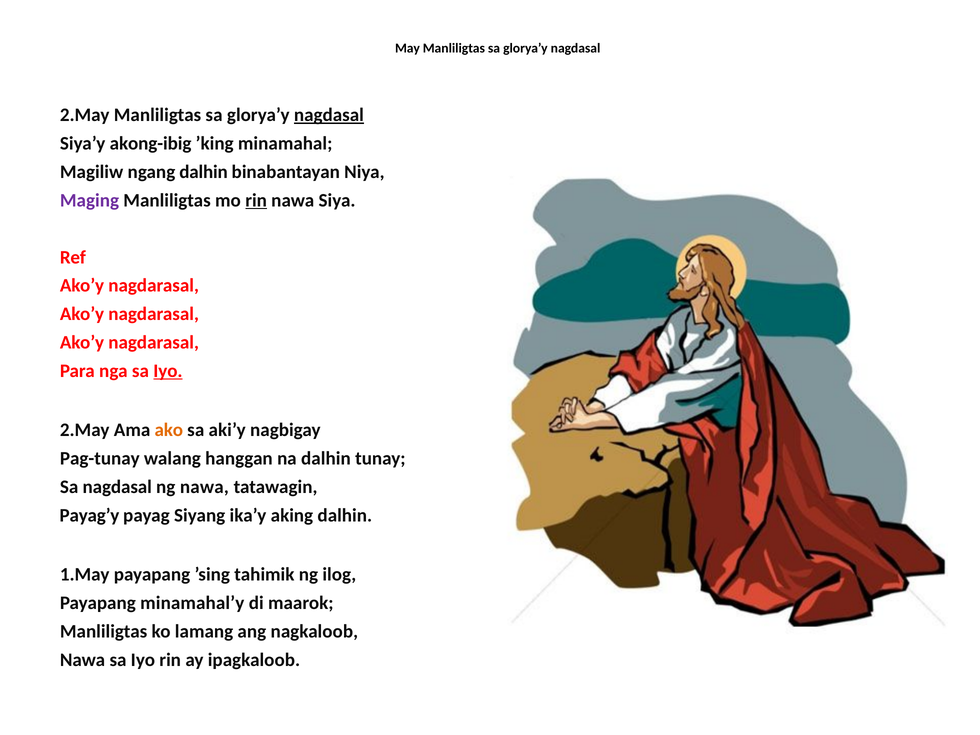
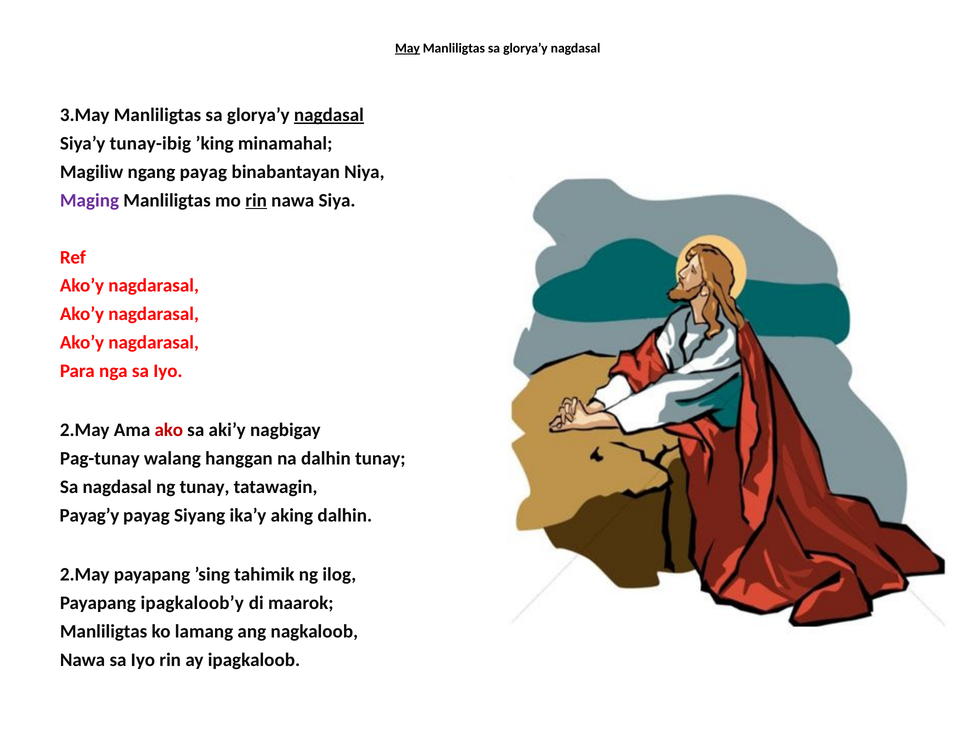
May underline: none -> present (407, 48)
2.May: 2.May -> 3.May (85, 115)
akong-ibig: akong-ibig -> tunay-ibig (150, 143)
ngang dalhin: dalhin -> payag (203, 172)
Iyo underline: present -> none (168, 371)
ako colour: orange -> red (169, 430)
ng nawa: nawa -> tunay (205, 487)
1.May: 1.May -> 2.May (85, 575)
minamahal’y: minamahal’y -> ipagkaloob’y (192, 603)
